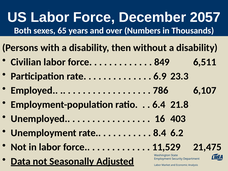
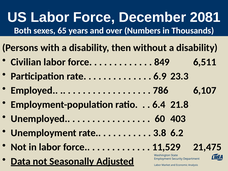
2057: 2057 -> 2081 (205, 17)
16: 16 -> 60 (160, 119)
8.4: 8.4 -> 3.8 (160, 133)
